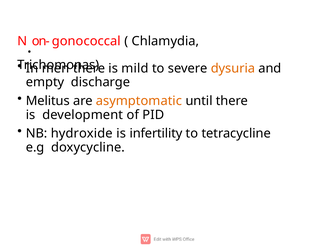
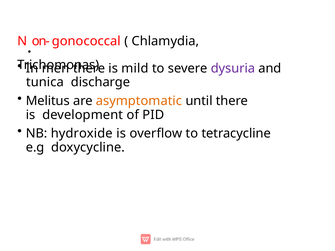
dysuria colour: orange -> purple (233, 68)
empty: empty -> tunica (45, 82)
infertility: infertility -> overﬂow (156, 133)
